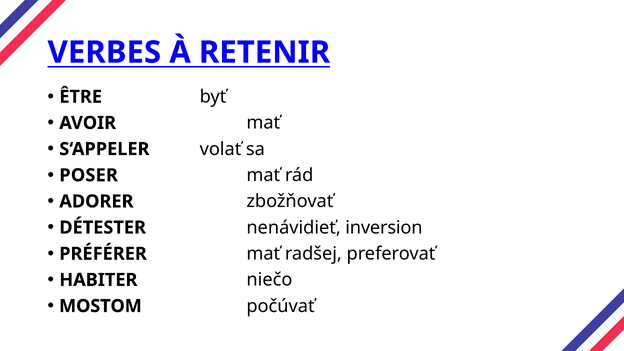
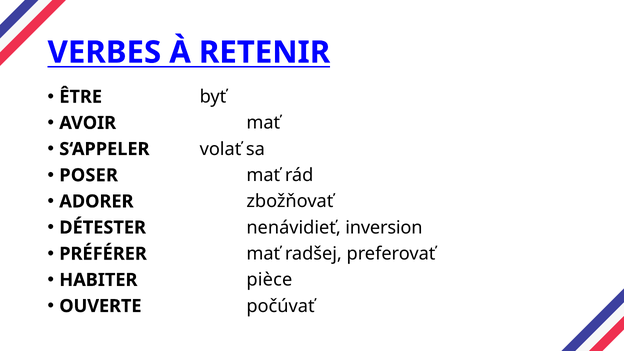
niečo: niečo -> pièce (269, 280)
MOSTOM: MOSTOM -> OUVERTE (100, 306)
